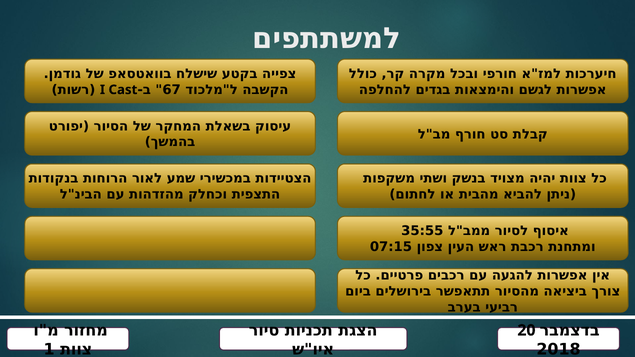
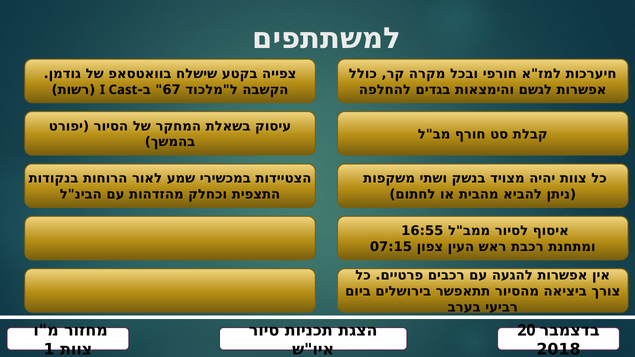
35:55: 35:55 -> 16:55 (422, 231)
